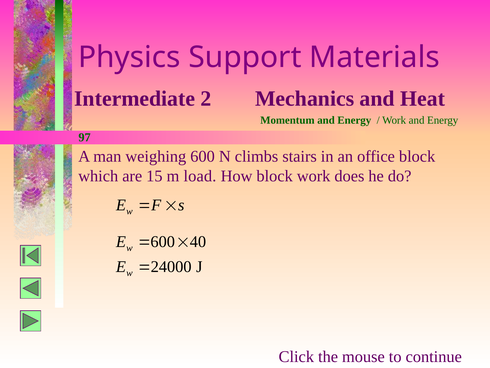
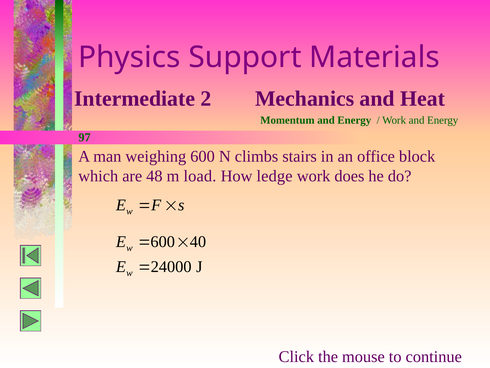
15: 15 -> 48 (154, 176)
How block: block -> ledge (275, 176)
